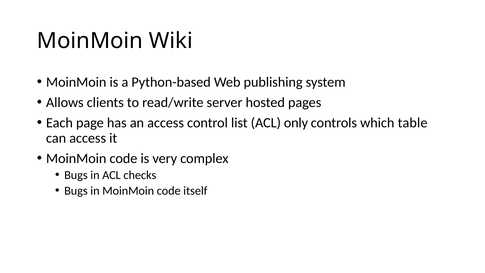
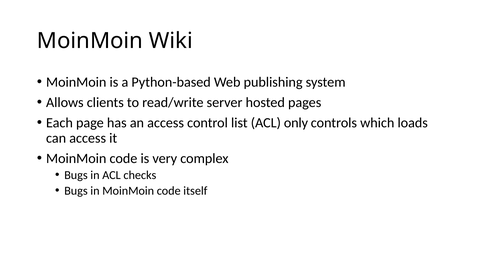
table: table -> loads (413, 123)
